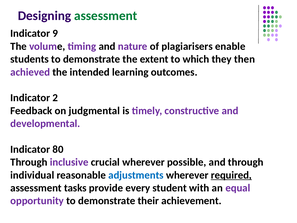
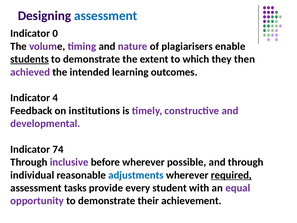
assessment colour: green -> blue (106, 16)
9: 9 -> 0 (55, 33)
students underline: none -> present (30, 59)
2: 2 -> 4 (55, 98)
judgmental: judgmental -> institutions (94, 111)
80: 80 -> 74 (58, 149)
crucial: crucial -> before (105, 162)
